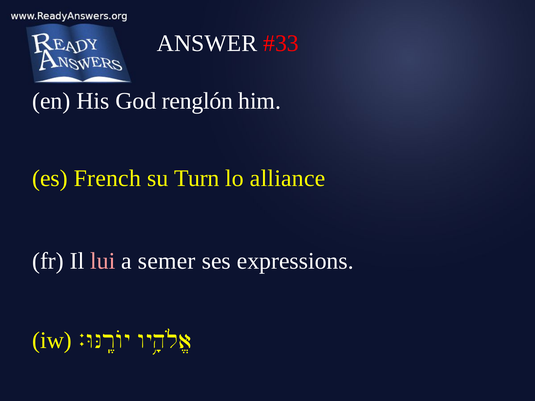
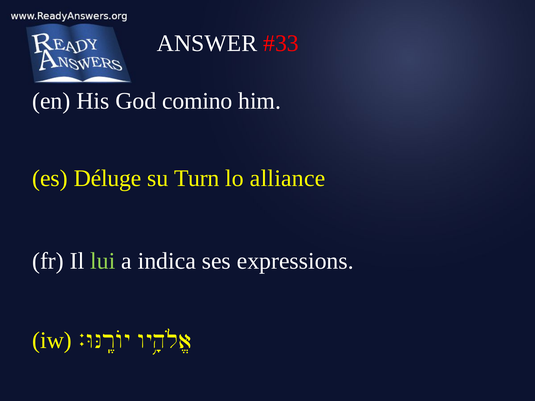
renglón: renglón -> comino (197, 101)
French: French -> Déluge (108, 179)
lui colour: pink -> light green (103, 261)
semer: semer -> indica (167, 261)
